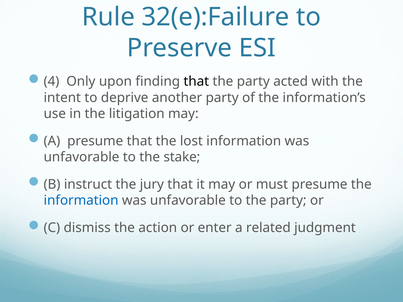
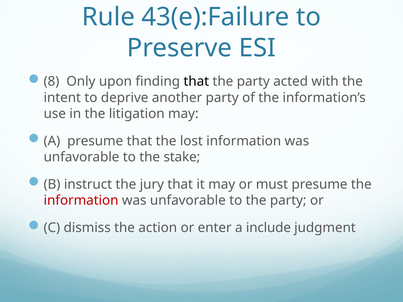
32(e):Failure: 32(e):Failure -> 43(e):Failure (216, 17)
4: 4 -> 8 (51, 82)
information colour: blue -> red (81, 201)
related: related -> include (268, 228)
